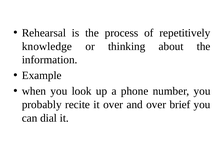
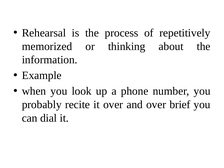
knowledge: knowledge -> memorized (47, 46)
